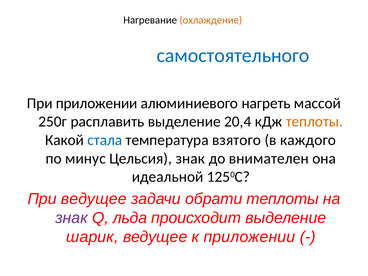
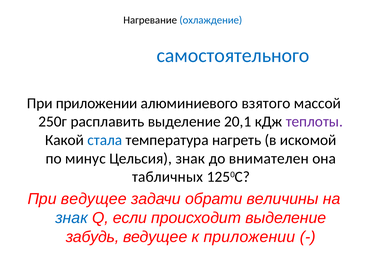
охлаждение colour: orange -> blue (211, 20)
нагреть: нагреть -> взятого (266, 103)
20,4: 20,4 -> 20,1 (238, 122)
теплоты colour: orange -> purple (314, 122)
взятого: взятого -> нагреть (237, 140)
каждого: каждого -> искомой (308, 140)
идеальной: идеальной -> табличных (168, 177)
обрати теплоты: теплоты -> величины (283, 199)
знак colour: purple -> blue (72, 218)
льда: льда -> если (130, 218)
шарик: шарик -> забудь (93, 237)
